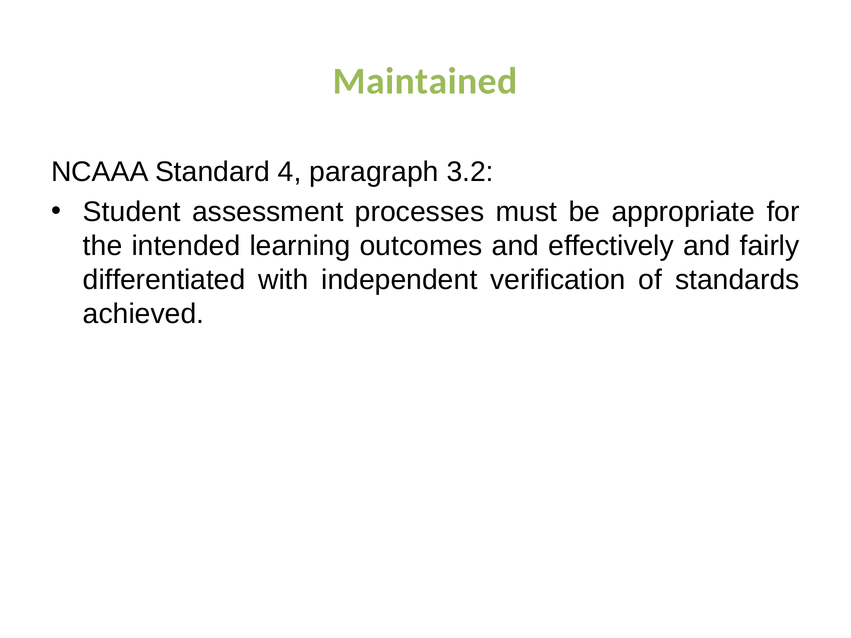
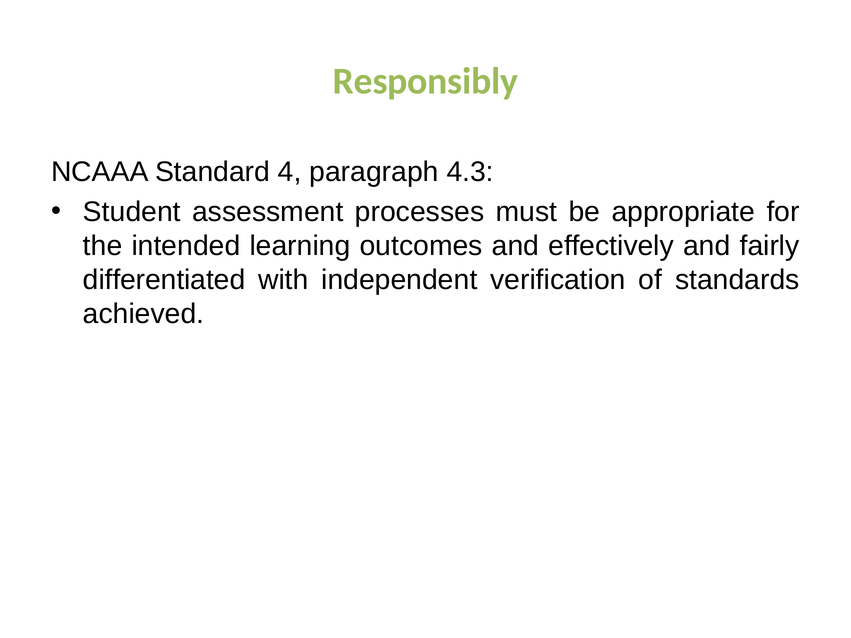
Maintained: Maintained -> Responsibly (425, 81)
3.2: 3.2 -> 4.3 (470, 172)
